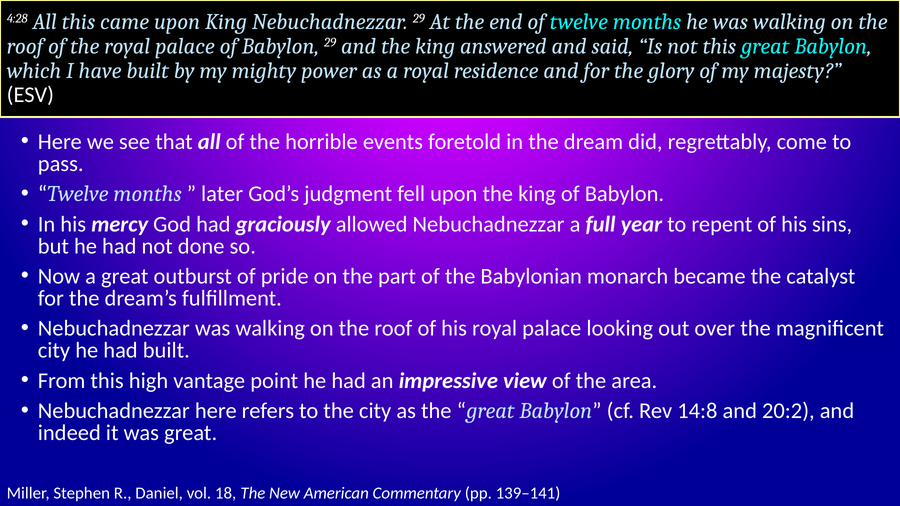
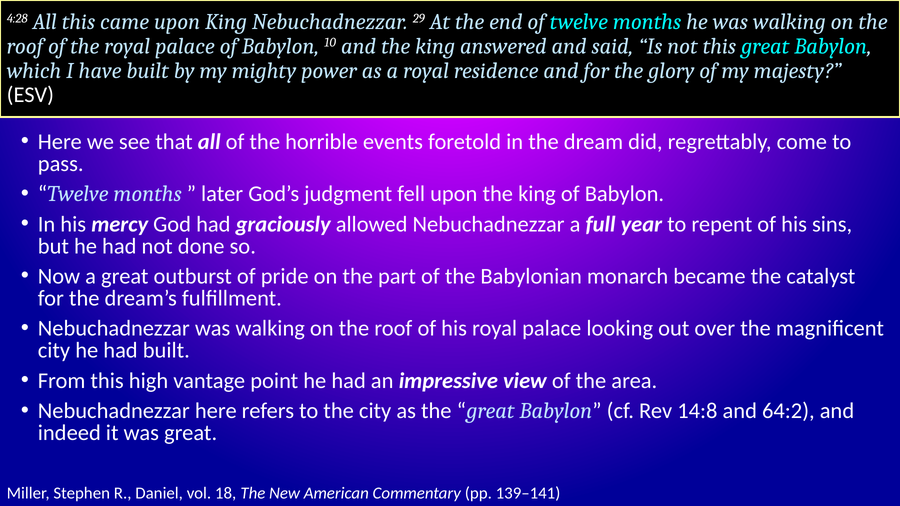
Babylon 29: 29 -> 10 (330, 43)
20:2: 20:2 -> 64:2 (788, 411)
